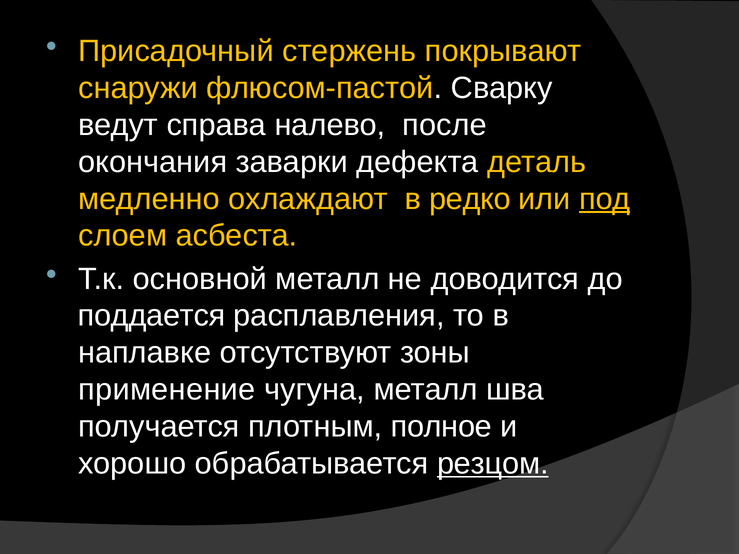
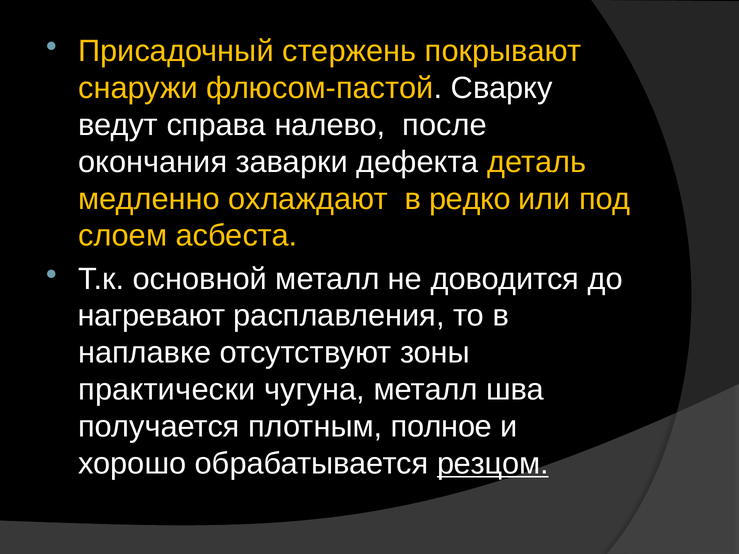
под underline: present -> none (605, 199)
поддается: поддается -> нагревают (152, 316)
применение: применение -> практически (167, 390)
